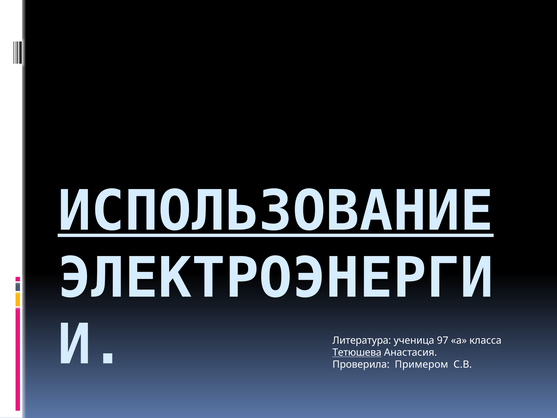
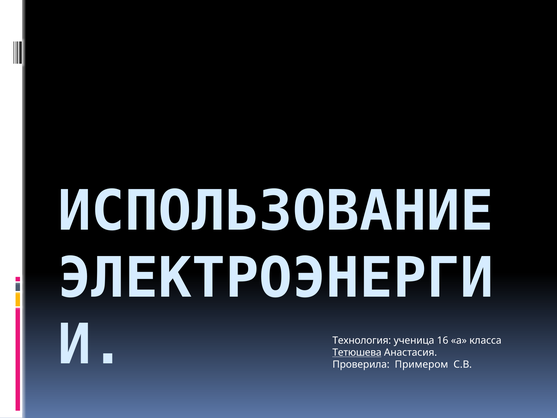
ИСПОЛЬЗОВАНИЕ underline: present -> none (276, 211)
Литература: Литература -> Технология (362, 340)
97: 97 -> 16 (443, 340)
